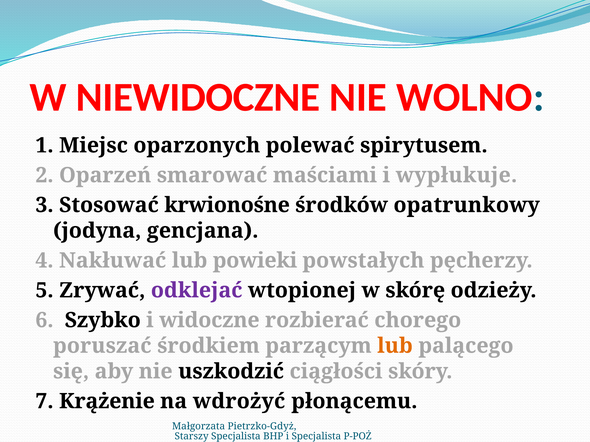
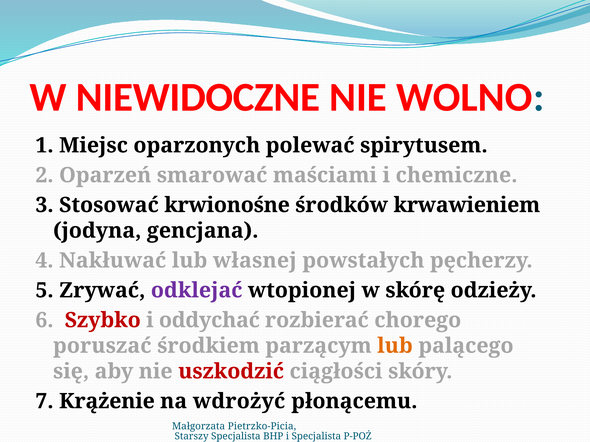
wypłukuje: wypłukuje -> chemiczne (457, 175)
opatrunkowy: opatrunkowy -> krwawieniem (467, 205)
powieki: powieki -> własnej (255, 261)
Szybko colour: black -> red (103, 321)
widoczne: widoczne -> oddychać (209, 321)
uszkodzić colour: black -> red (231, 372)
Pietrzko-Gdyż: Pietrzko-Gdyż -> Pietrzko-Picia (262, 427)
